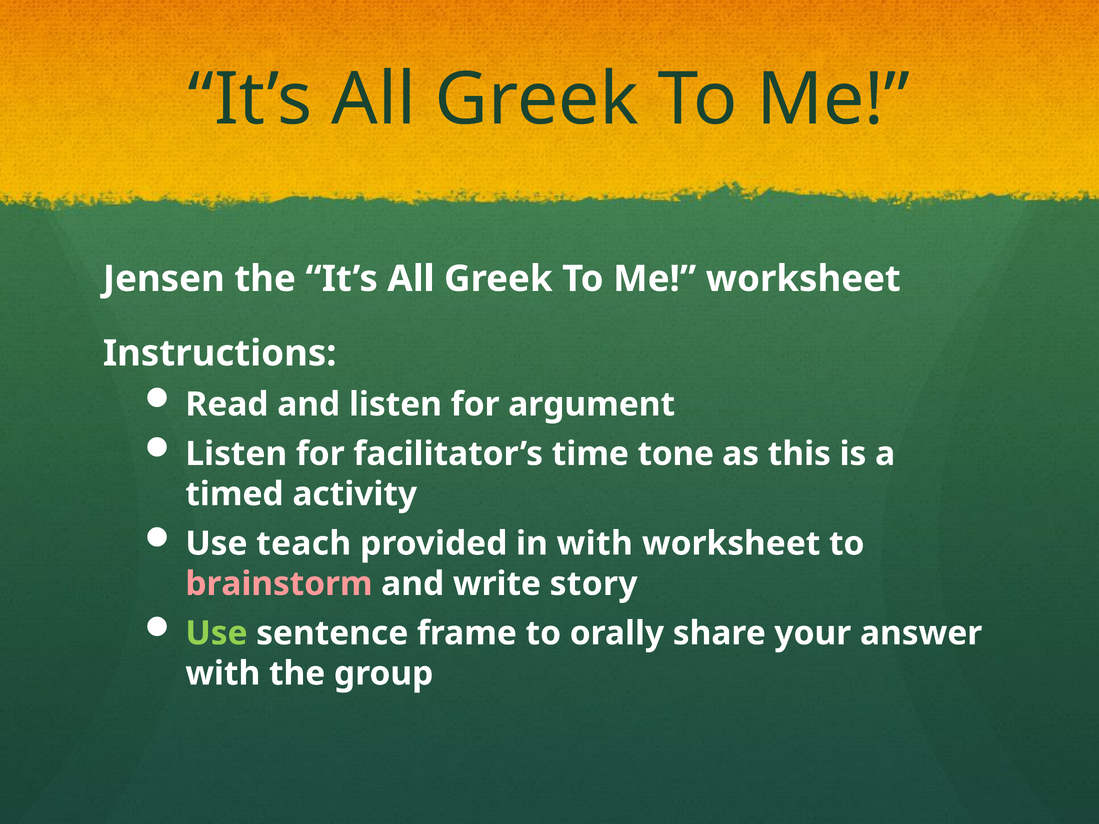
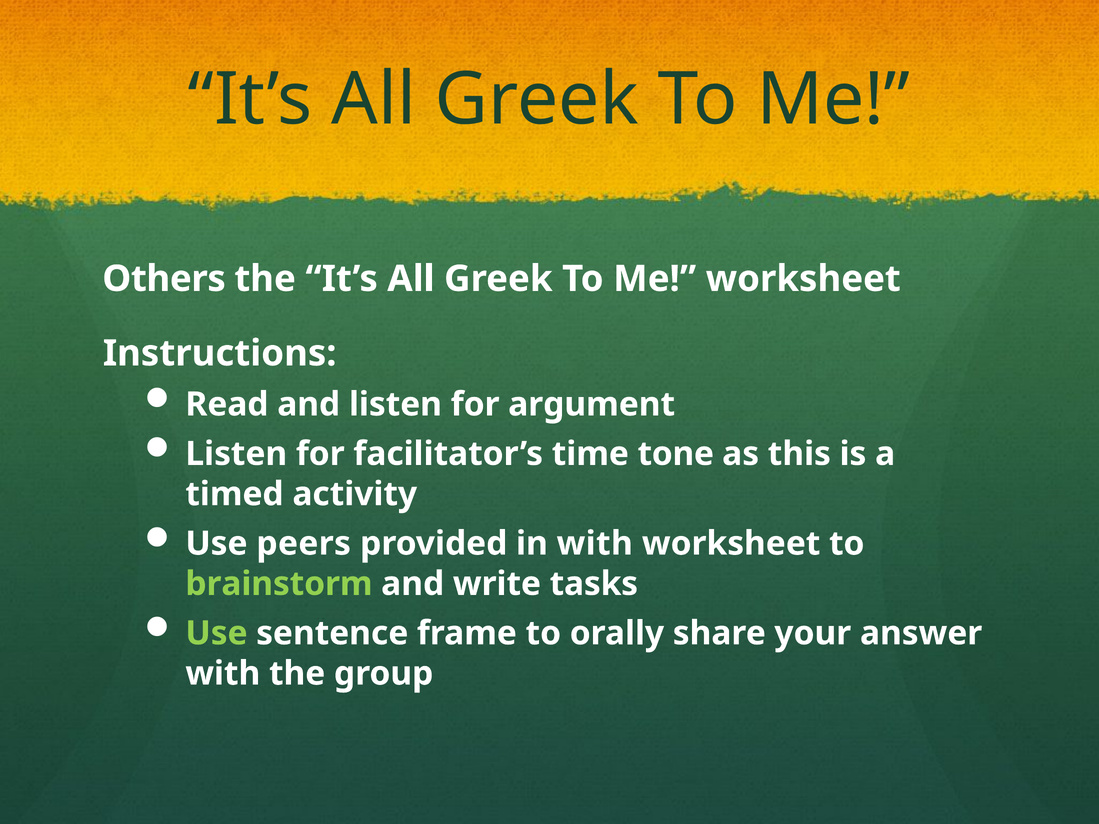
Jensen: Jensen -> Others (164, 279)
teach: teach -> peers (304, 544)
brainstorm colour: pink -> light green (279, 584)
story: story -> tasks (594, 584)
